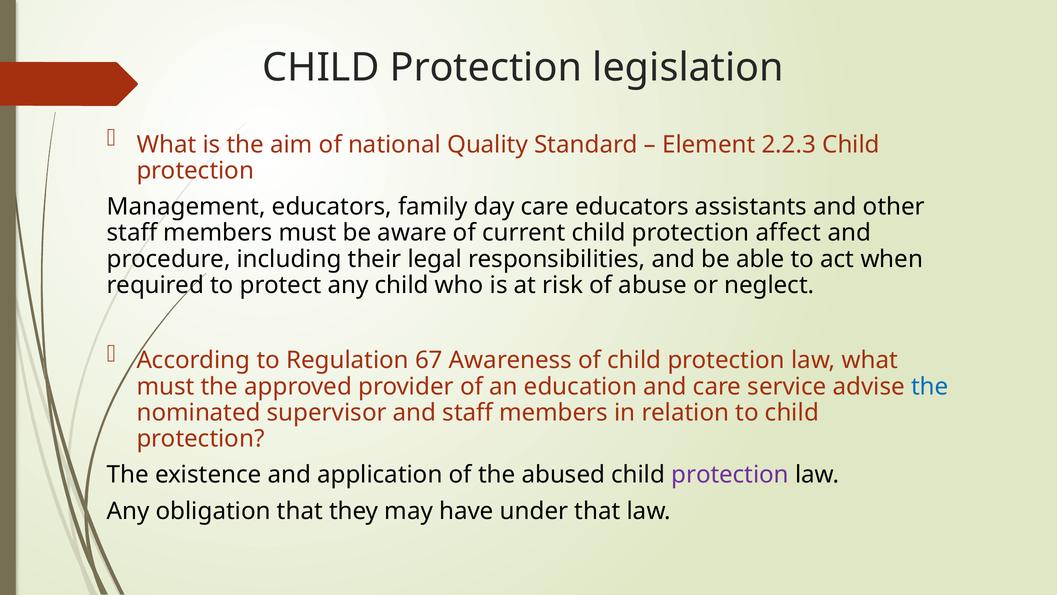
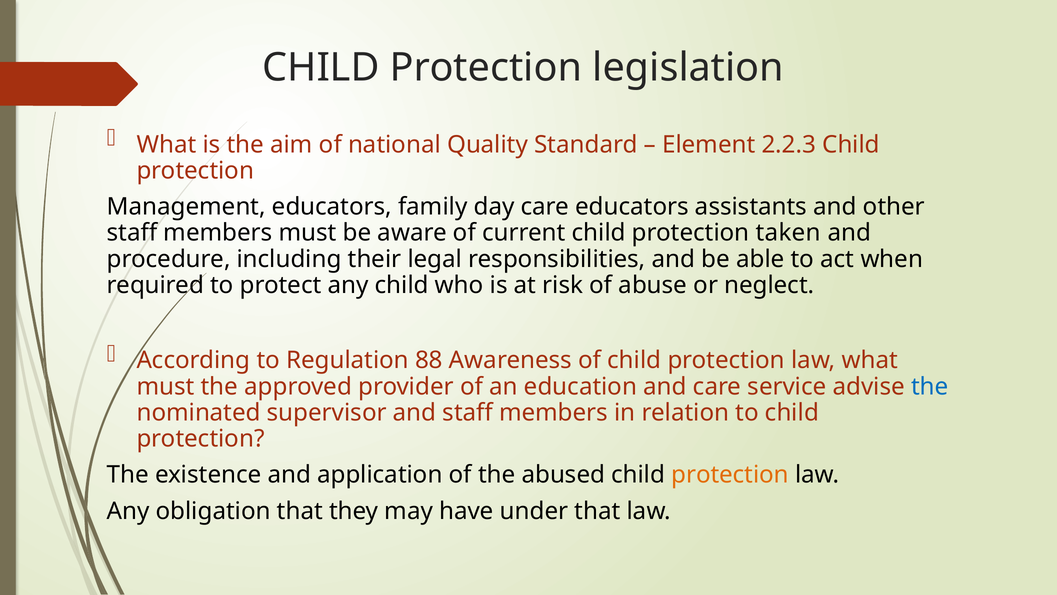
affect: affect -> taken (788, 233)
67: 67 -> 88 (429, 360)
protection colour: purple -> orange (730, 475)
